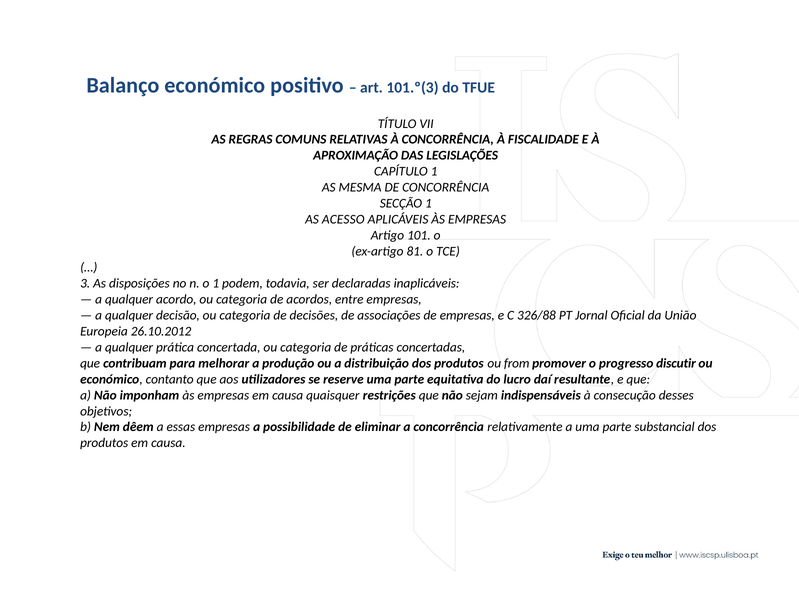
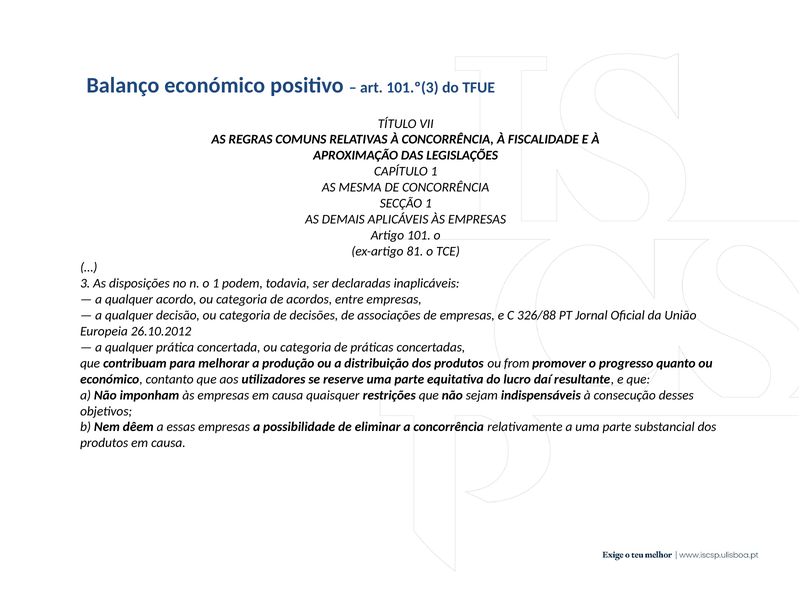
ACESSO: ACESSO -> DEMAIS (343, 220)
discutir: discutir -> quanto (676, 363)
